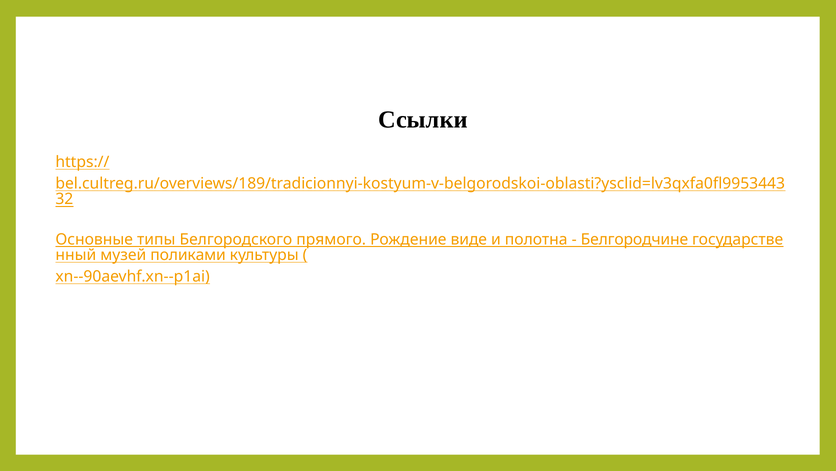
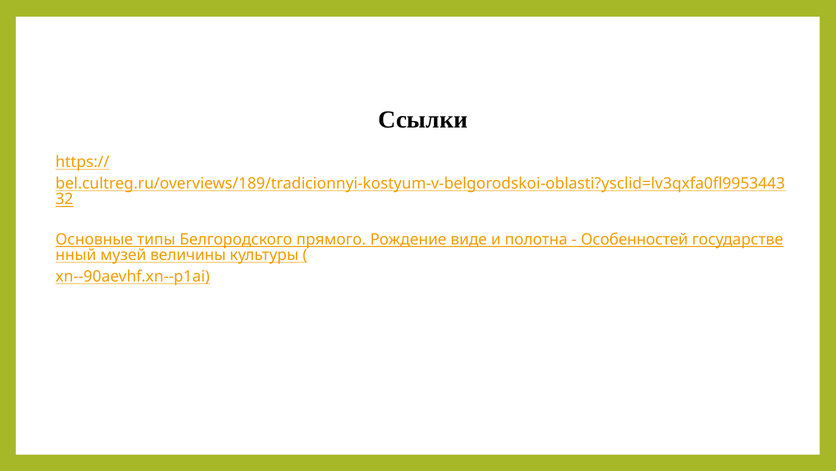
Белгородчине: Белгородчине -> Особенностей (634, 239)
поликами: поликами -> величины (188, 255)
